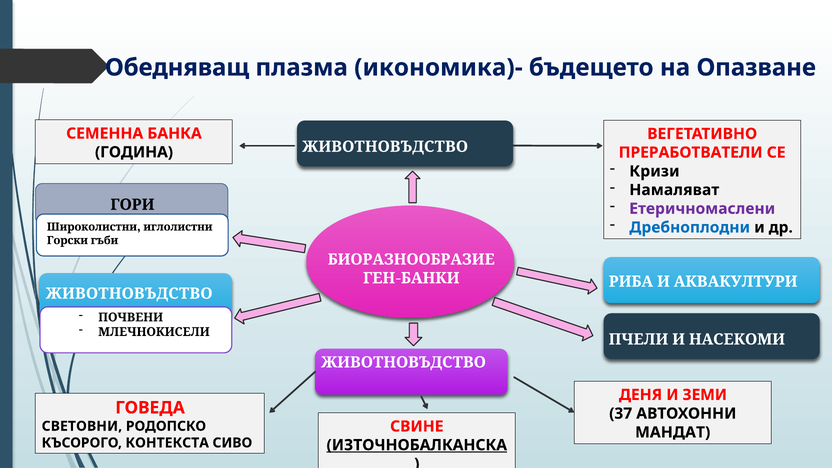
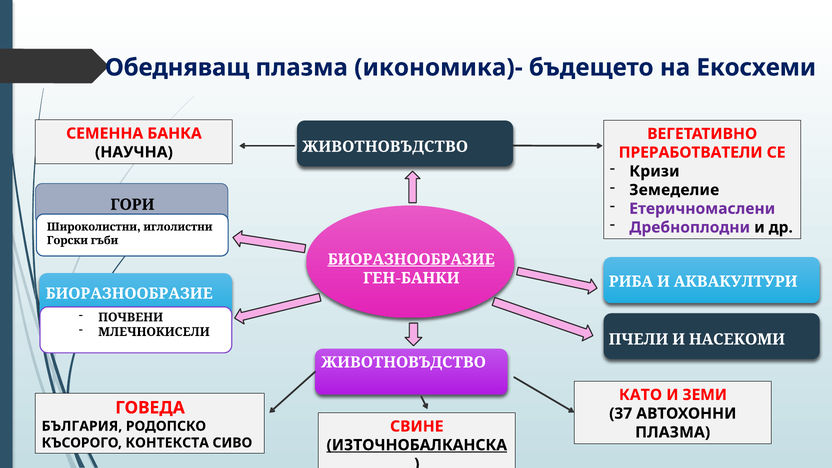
Опазване: Опазване -> Екосхеми (756, 68)
ГОДИНА: ГОДИНА -> НАУЧНА (134, 152)
Намаляват: Намаляват -> Земеделие (674, 190)
Дребноплодни colour: blue -> purple (690, 227)
БИОРАЗНООБРАЗИЕ underline: none -> present (411, 259)
ЖИВОТНОВЪДСТВО: ЖИВОТНОВЪДСТВО -> БИОРАЗНООБРАЗИЕ (129, 294)
ДЕНЯ: ДЕНЯ -> КАТО (640, 395)
СВЕТОВНИ: СВЕТОВНИ -> БЪЛГАРИЯ (82, 426)
МАНДАТ: МАНДАТ -> ПЛАЗМА (673, 432)
